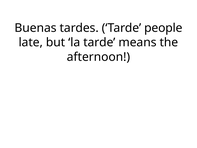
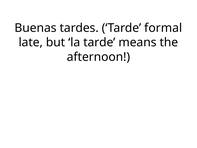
people: people -> formal (163, 28)
